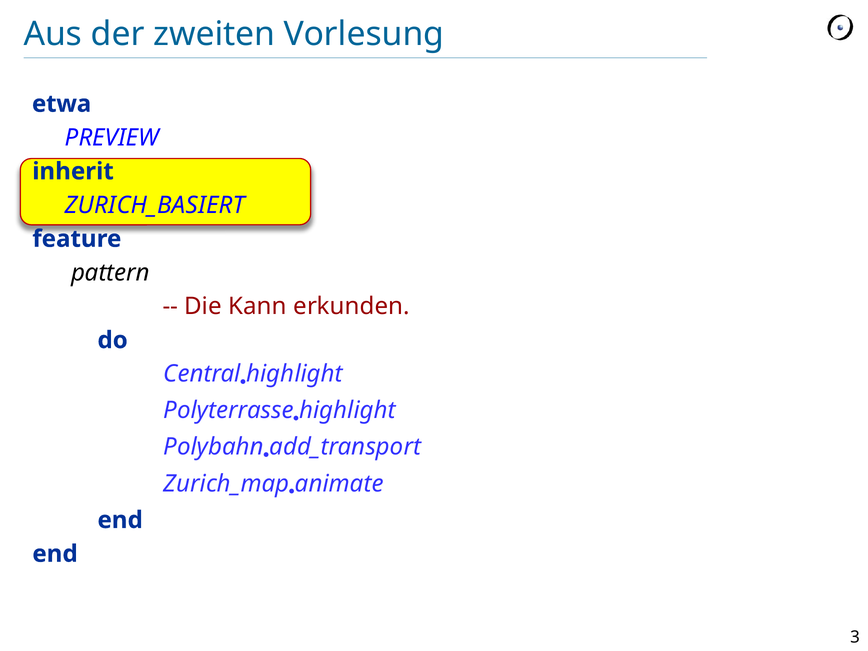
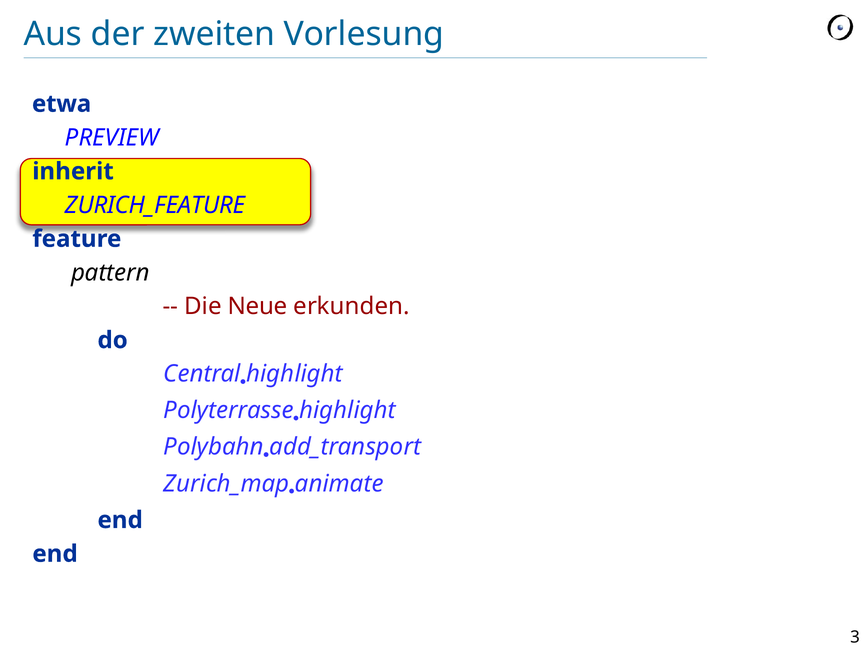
ZURICH_BASIERT: ZURICH_BASIERT -> ZURICH_FEATURE (155, 205)
Kann: Kann -> Neue (258, 306)
